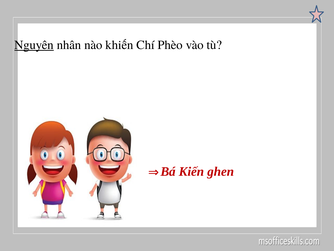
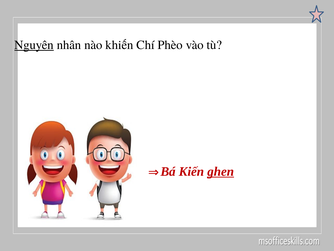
ghen underline: none -> present (221, 171)
